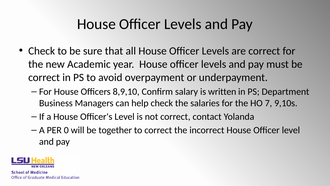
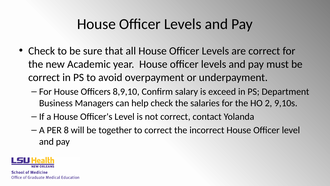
written: written -> exceed (222, 91)
7: 7 -> 2 (268, 103)
0: 0 -> 8 (66, 130)
